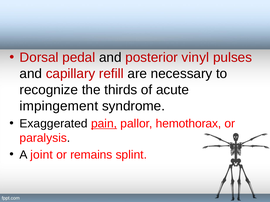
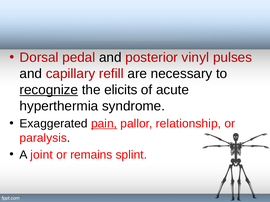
recognize underline: none -> present (49, 90)
thirds: thirds -> elicits (121, 90)
impingement: impingement -> hyperthermia (59, 106)
hemothorax: hemothorax -> relationship (188, 124)
